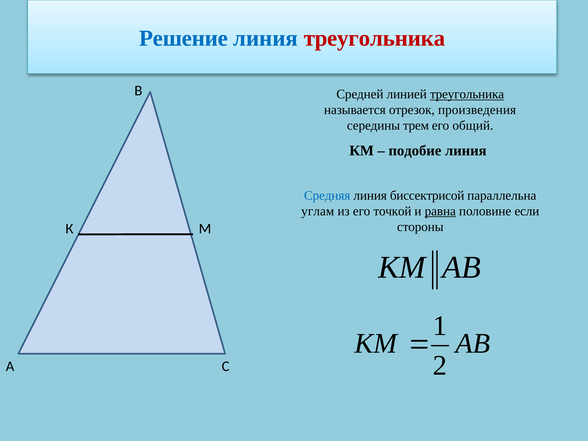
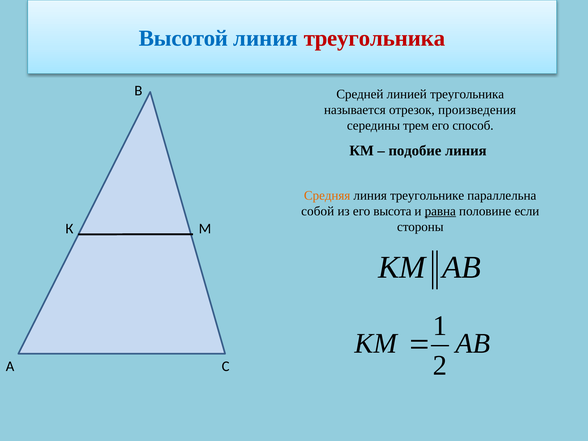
Решение: Решение -> Высотой (184, 38)
треугольника underline: present -> none (467, 94)
общий: общий -> способ (473, 126)
Средняя colour: blue -> orange (327, 195)
биссектрисой: биссектрисой -> треугольнике (427, 195)
углам: углам -> собой (318, 211)
точкой: точкой -> высота (392, 211)
